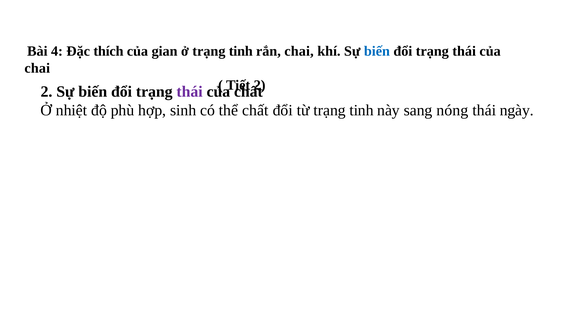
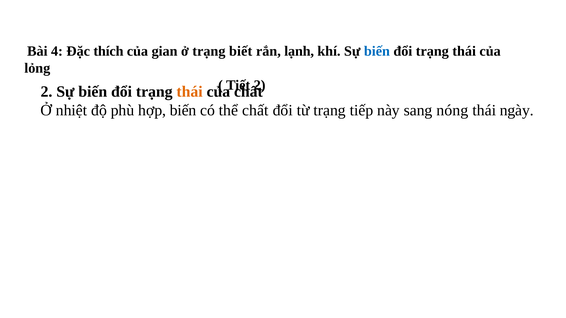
ở trạng tinh: tinh -> biết (241, 51)
rắn chai: chai -> lạnh (299, 51)
chai: chai -> lỏng (37, 68)
thái colour: purple -> orange (190, 92)
hợp sinh: sinh -> biến (183, 111)
từ trạng tinh: tinh -> tiếp (361, 111)
